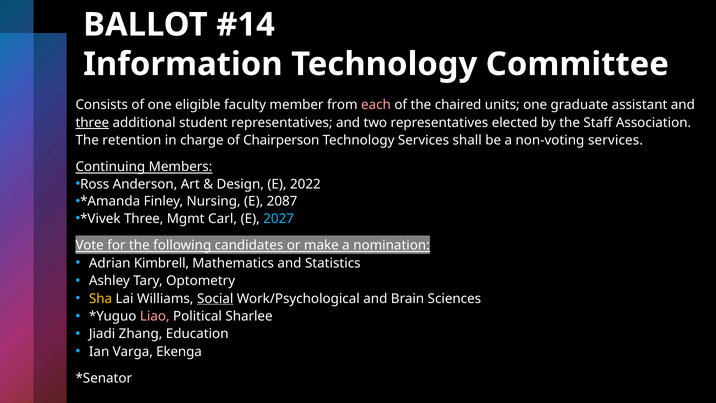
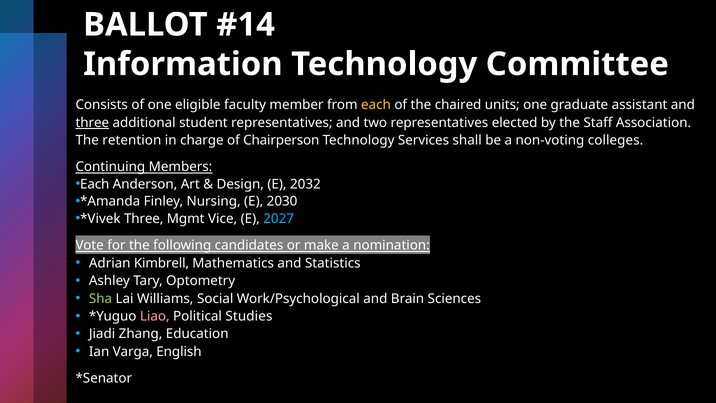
each colour: pink -> yellow (376, 105)
non-voting services: services -> colleges (616, 140)
Ross: Ross -> Each (95, 184)
2022: 2022 -> 2032 (305, 184)
2087: 2087 -> 2030 (282, 201)
Carl: Carl -> Vice (223, 219)
Sha colour: yellow -> light green (101, 298)
Social underline: present -> none (215, 298)
Sharlee: Sharlee -> Studies (249, 316)
Ekenga: Ekenga -> English (179, 352)
